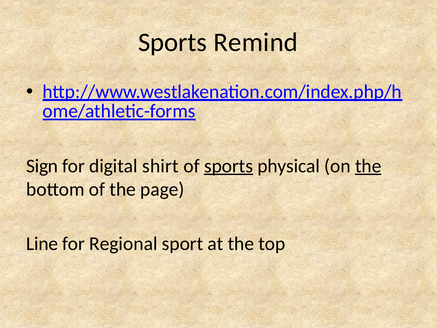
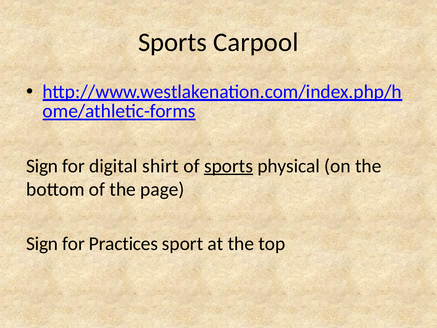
Remind: Remind -> Carpool (256, 42)
the underline: present -> none (368, 166)
Line: Line -> Sign (42, 244)
Regional: Regional -> Practices (123, 244)
